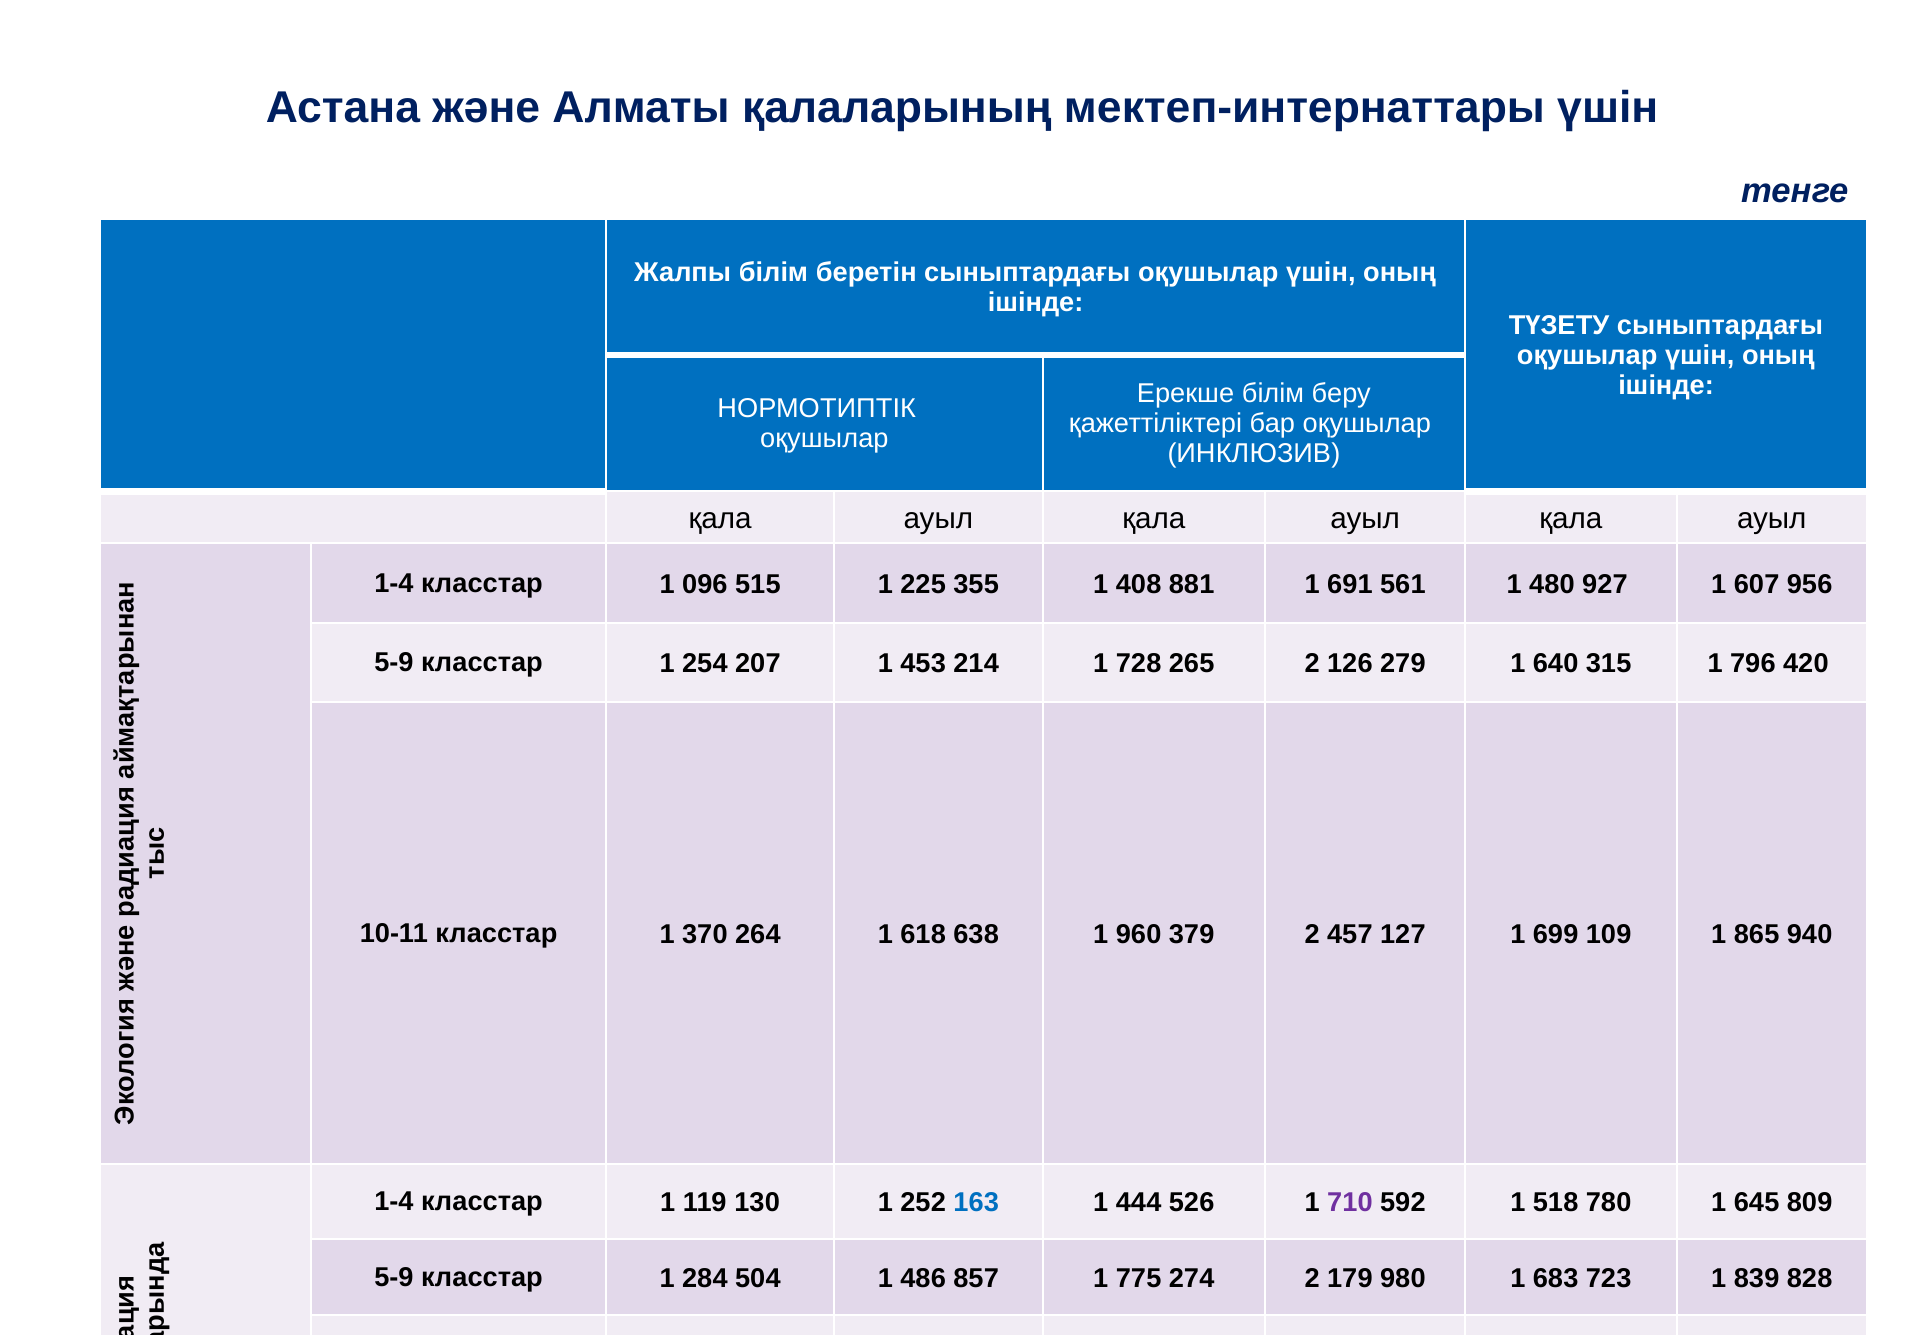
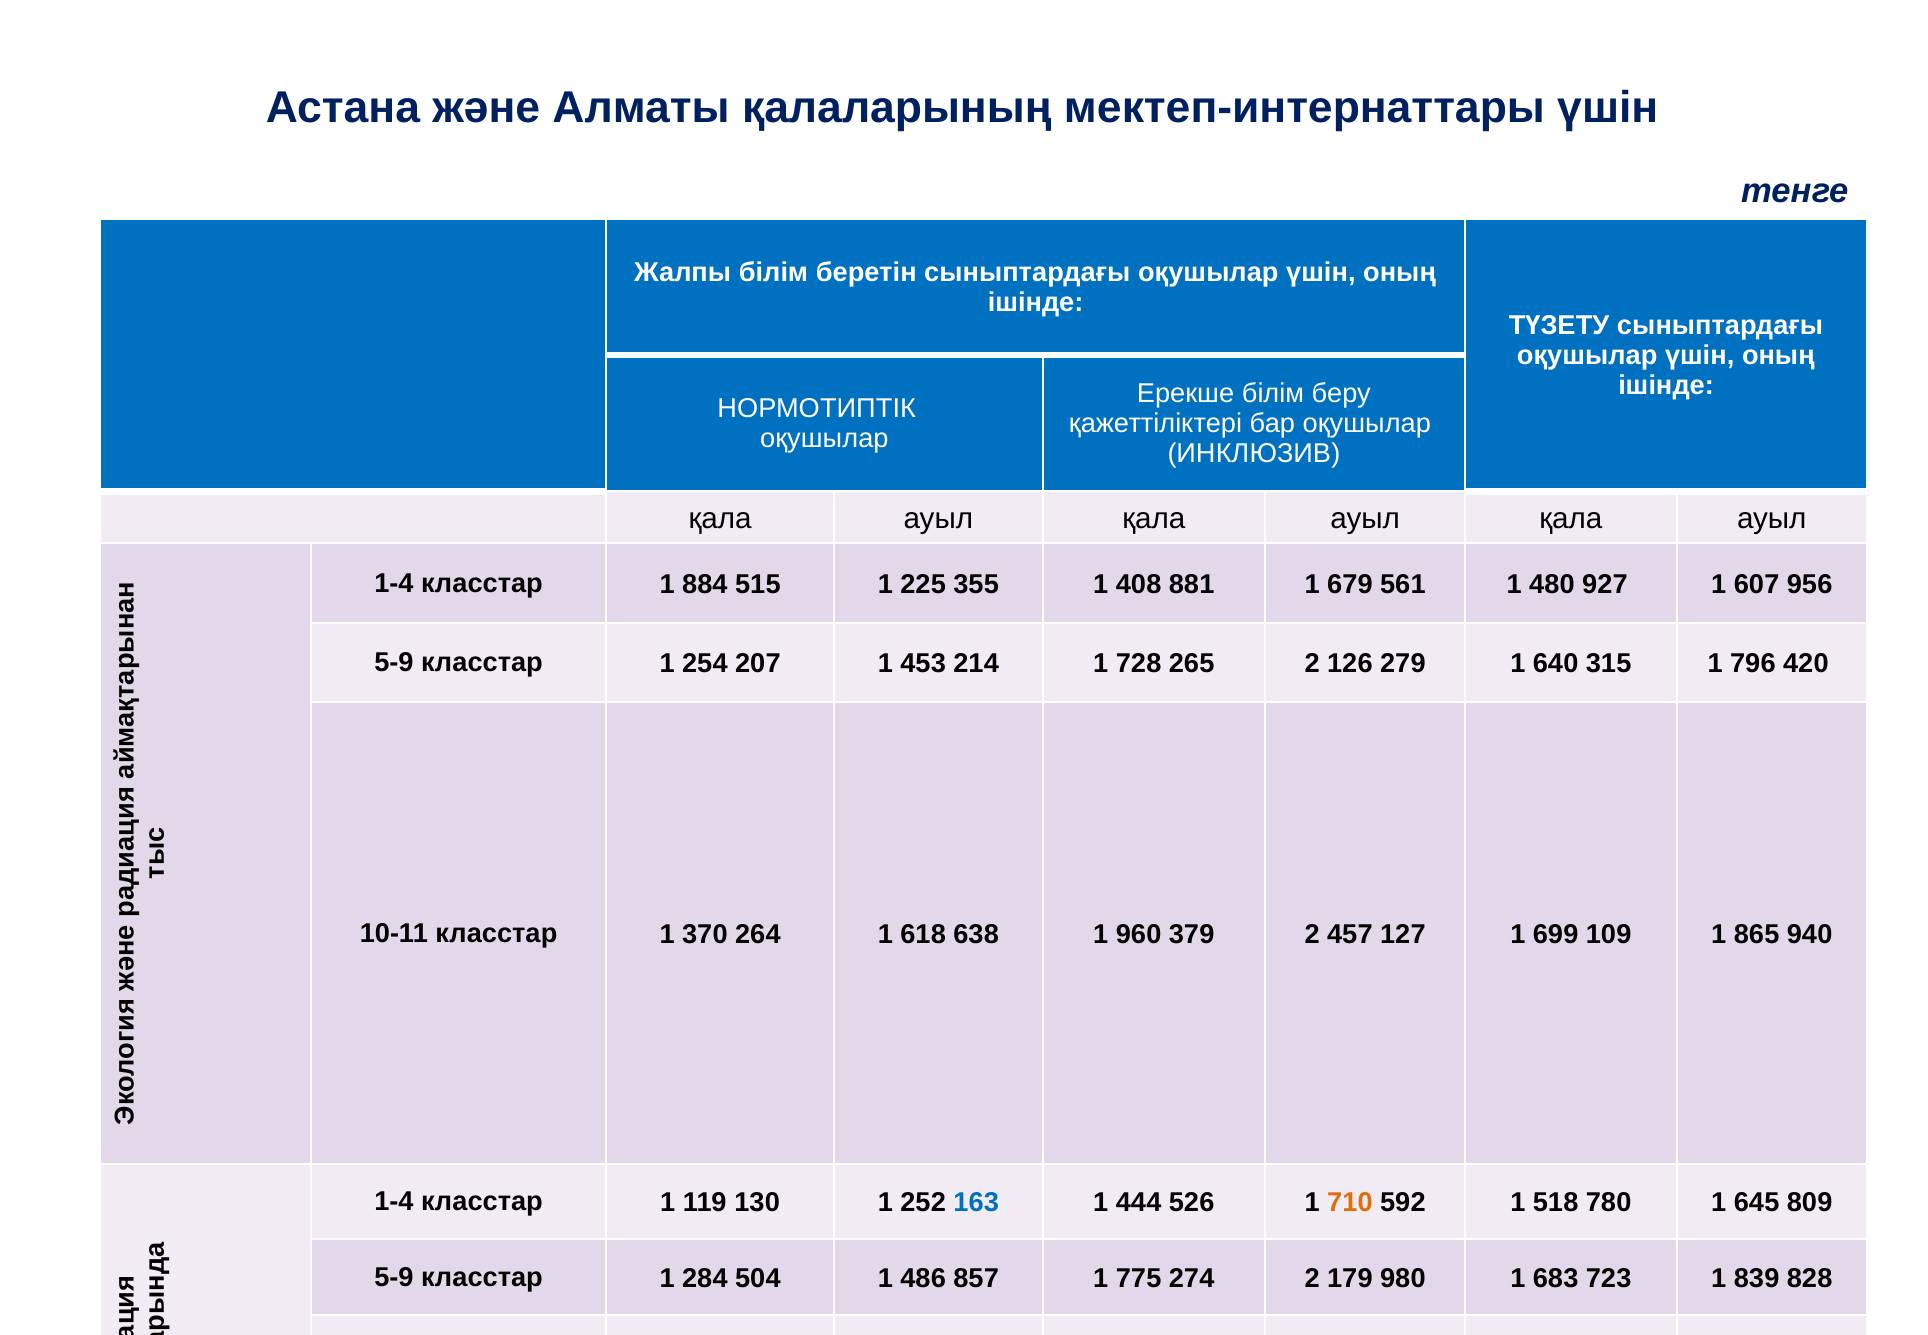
096: 096 -> 884 (705, 584)
1 691: 691 -> 679 (1350, 584)
710 colour: purple -> orange (1350, 1203)
